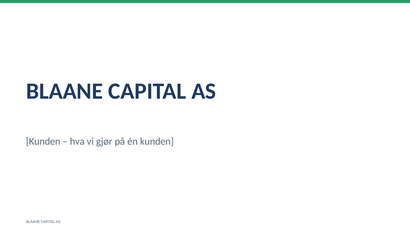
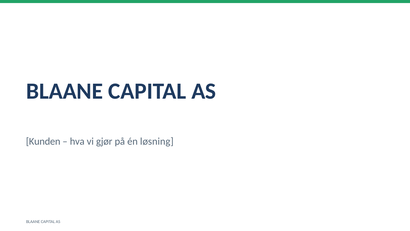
én kunden: kunden -> løsning (157, 141)
